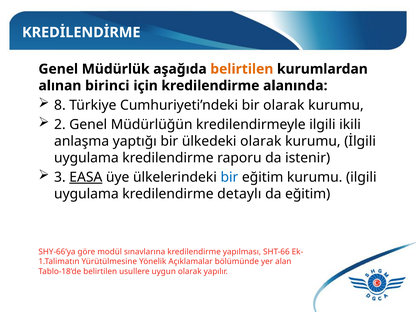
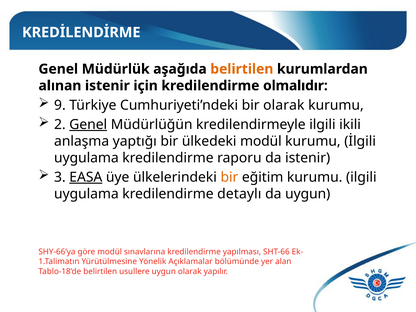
alınan birinci: birinci -> istenir (107, 86)
alanında: alanında -> olmalıdır (295, 86)
8: 8 -> 9 (60, 105)
Genel underline: none -> present (88, 124)
ülkedeki olarak: olarak -> modül (261, 141)
bir colour: blue -> orange (229, 177)
da eğitim: eğitim -> uygun (308, 194)
